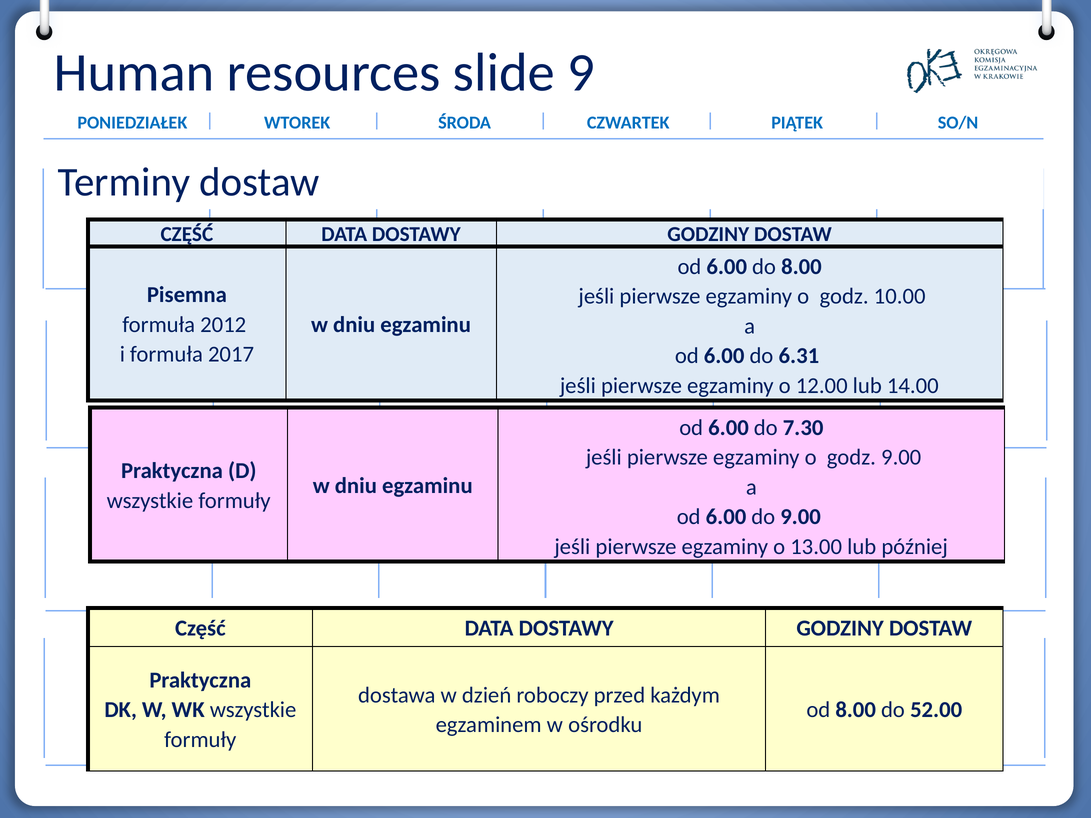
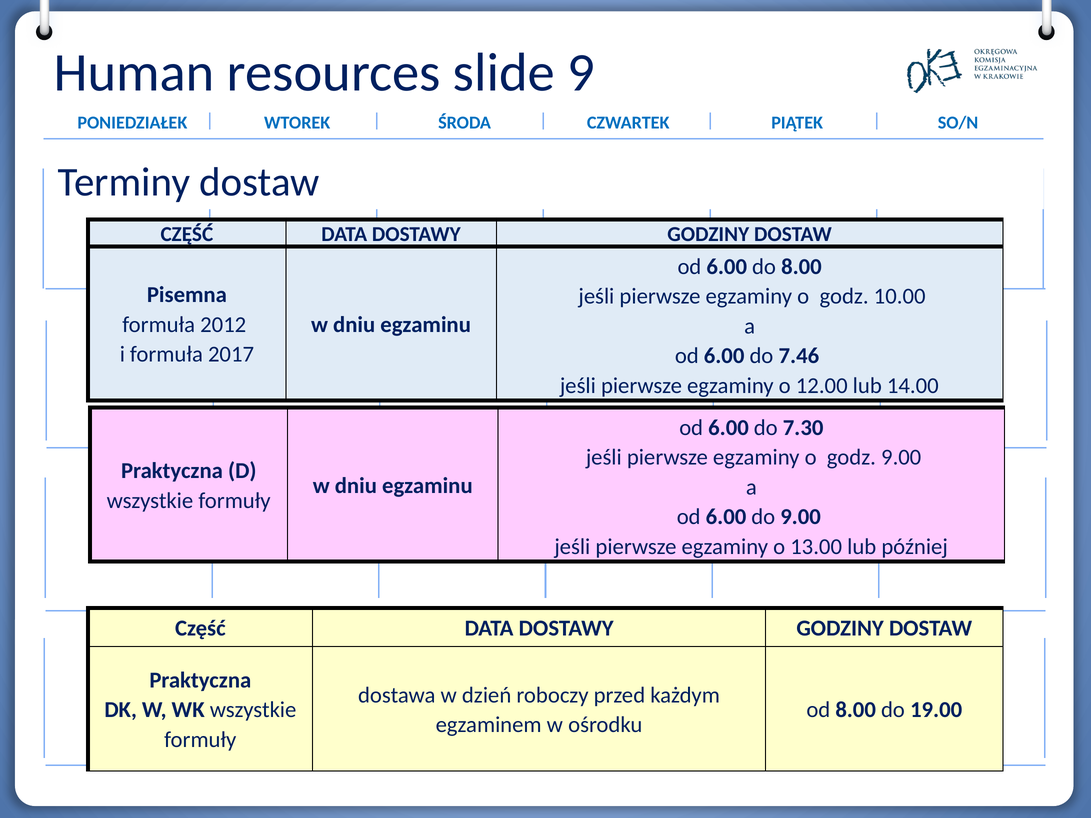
6.31: 6.31 -> 7.46 (799, 356)
52.00: 52.00 -> 19.00 (936, 710)
